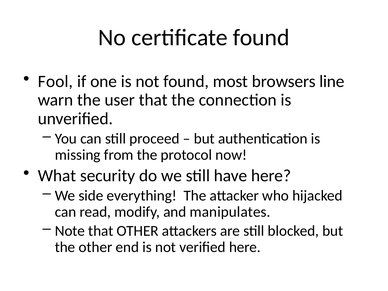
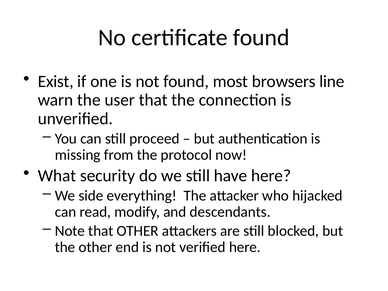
Fool: Fool -> Exist (56, 81)
manipulates: manipulates -> descendants (230, 212)
